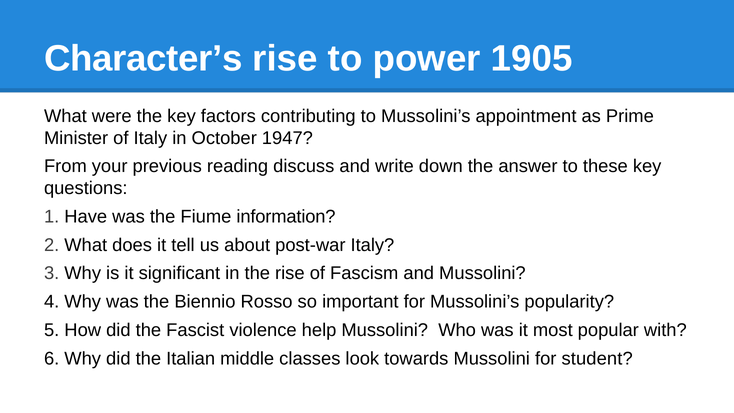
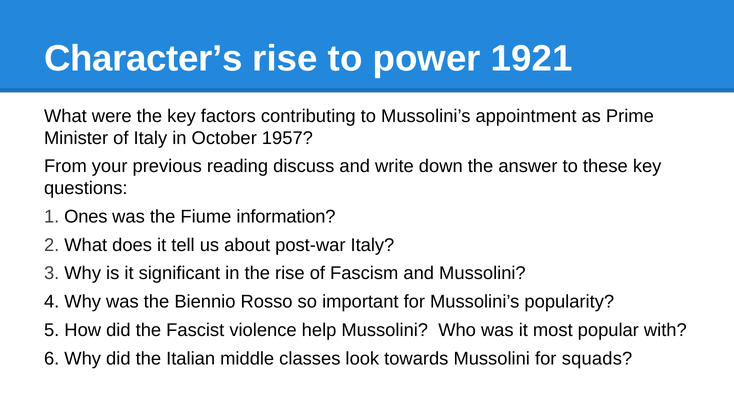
1905: 1905 -> 1921 (532, 59)
1947: 1947 -> 1957 (287, 138)
Have: Have -> Ones (86, 217)
student: student -> squads (597, 358)
